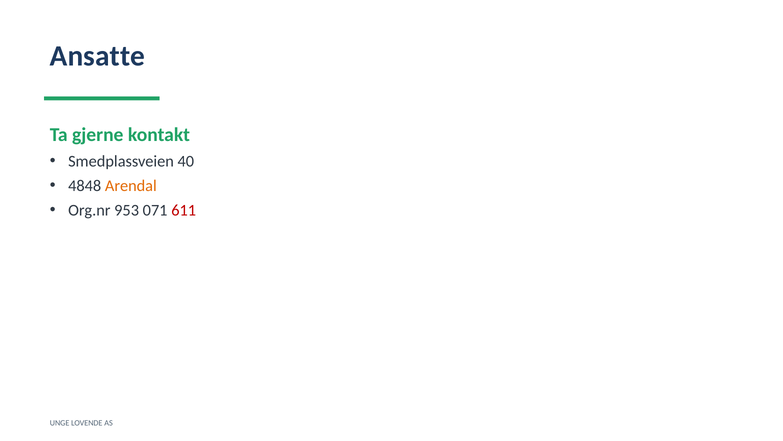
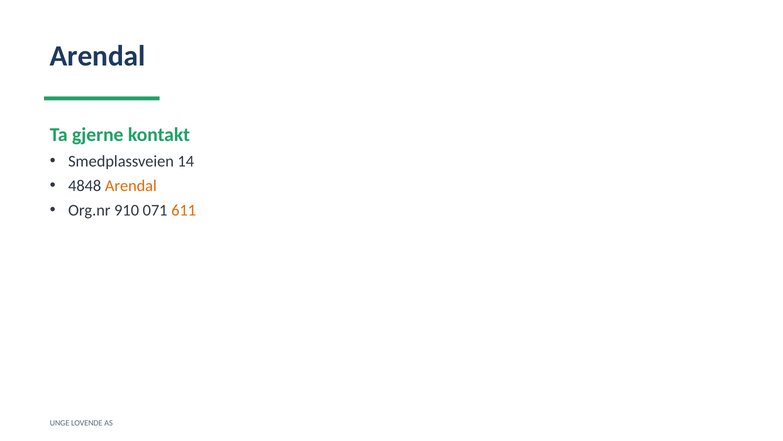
Ansatte: Ansatte -> Arendal (98, 56)
40: 40 -> 14 (186, 161)
953: 953 -> 910 (127, 210)
611 colour: red -> orange (184, 210)
